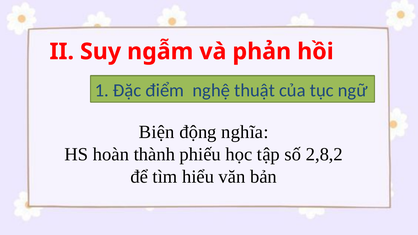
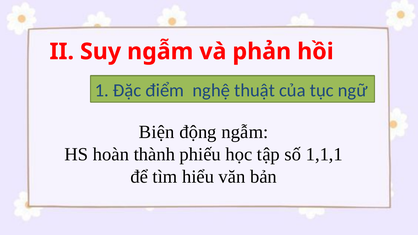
động nghĩa: nghĩa -> ngẫm (245, 132)
2,8,2: 2,8,2 -> 1,1,1 (324, 154)
